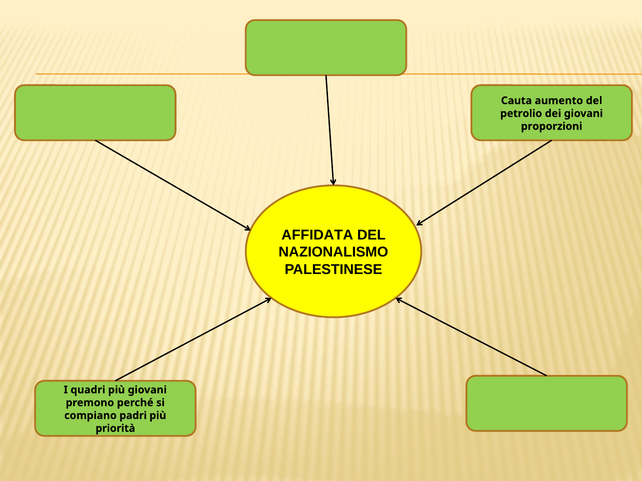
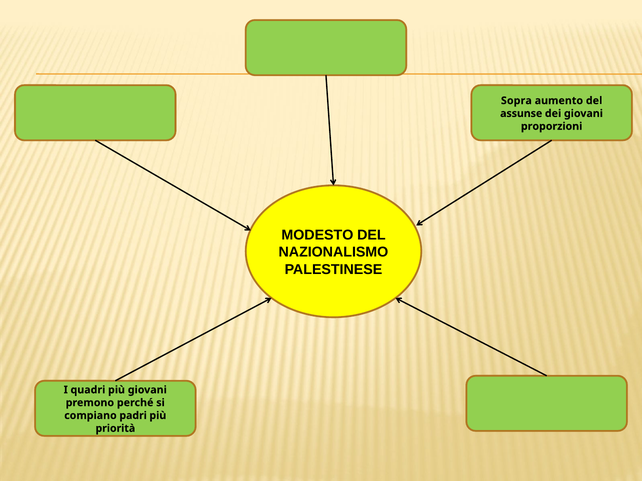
Cauta: Cauta -> Sopra (516, 101)
petrolio: petrolio -> assunse (521, 114)
AFFIDATA: AFFIDATA -> MODESTO (317, 235)
